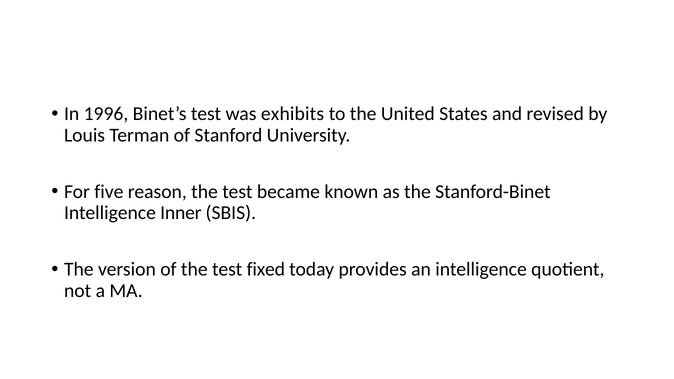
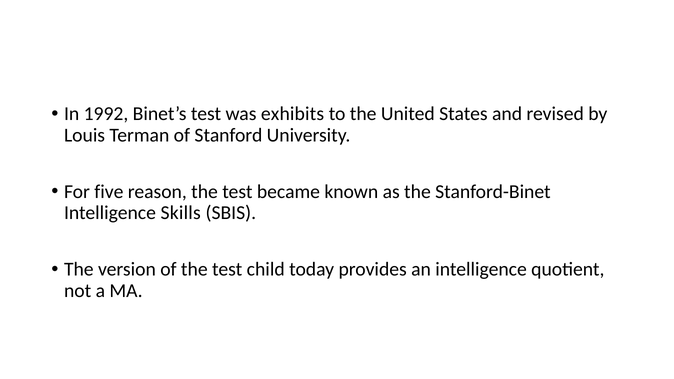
1996: 1996 -> 1992 (106, 114)
Inner: Inner -> Skills (181, 213)
fixed: fixed -> child (266, 269)
